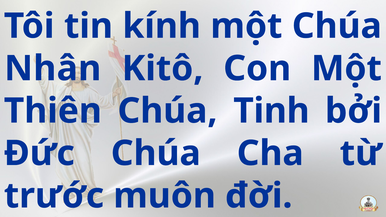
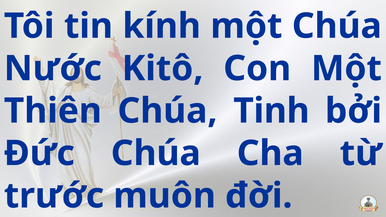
Nhân: Nhân -> Nước (53, 69)
